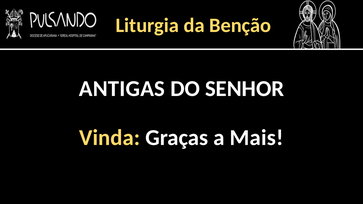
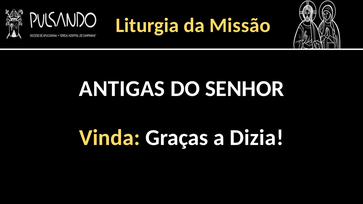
Benção: Benção -> Missão (240, 25)
Mais: Mais -> Dizia (257, 138)
